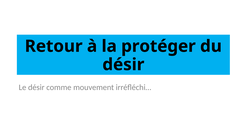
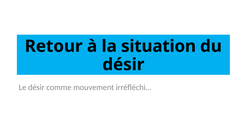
protéger: protéger -> situation (159, 46)
